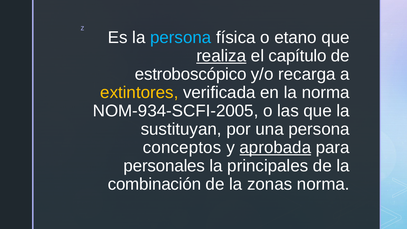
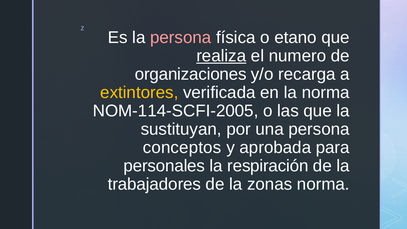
persona colour: light blue -> pink (181, 38)
capítulo: capítulo -> numero (297, 56)
estroboscópico: estroboscópico -> organizaciones (191, 74)
NOM-934-SCFI-2005: NOM-934-SCFI-2005 -> NOM-114-SCFI-2005 (176, 111)
aprobada underline: present -> none (275, 147)
principales: principales -> respiración (268, 166)
combinación: combinación -> trabajadores (154, 184)
